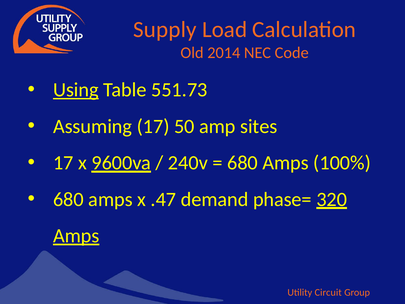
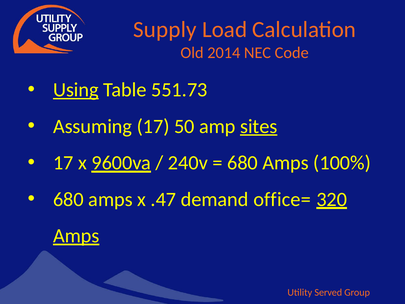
sites underline: none -> present (259, 126)
phase=: phase= -> office= (282, 199)
Circuit: Circuit -> Served (328, 292)
